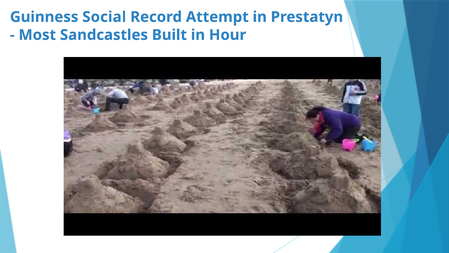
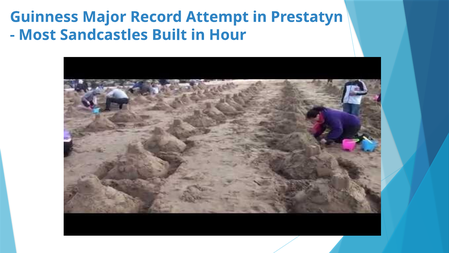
Social: Social -> Major (104, 17)
